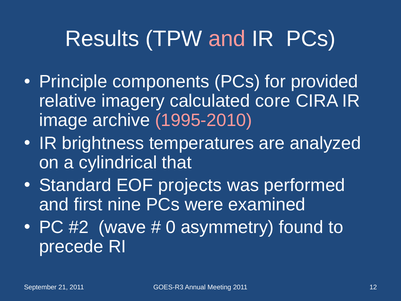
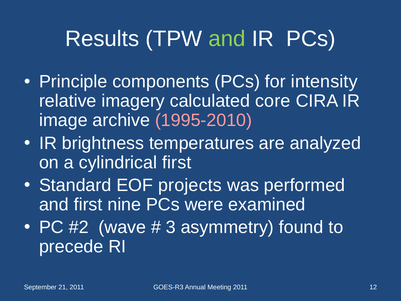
and colour: pink -> light green (227, 39)
provided: provided -> intensity (324, 82)
cylindrical that: that -> first (177, 162)
0: 0 -> 3 (171, 227)
